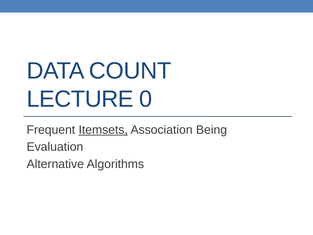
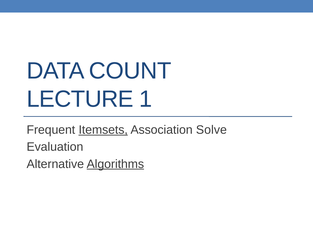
0: 0 -> 1 (146, 99)
Being: Being -> Solve (211, 130)
Algorithms underline: none -> present (115, 164)
